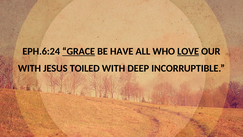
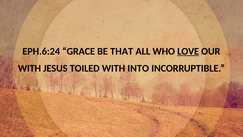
GRACE underline: present -> none (79, 51)
HAVE: HAVE -> THAT (122, 51)
DEEP: DEEP -> INTO (138, 68)
